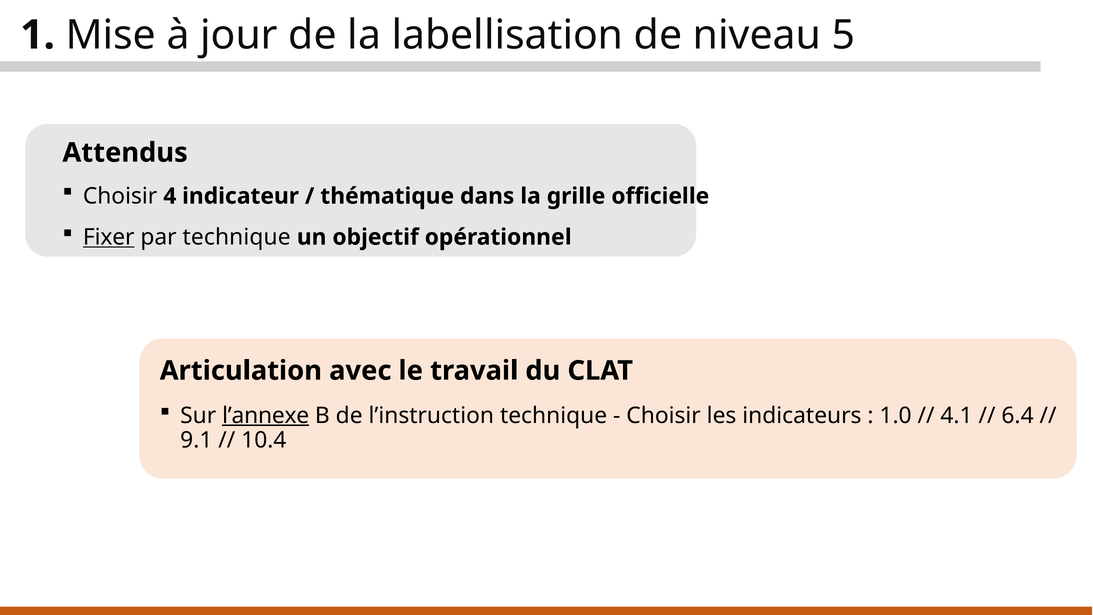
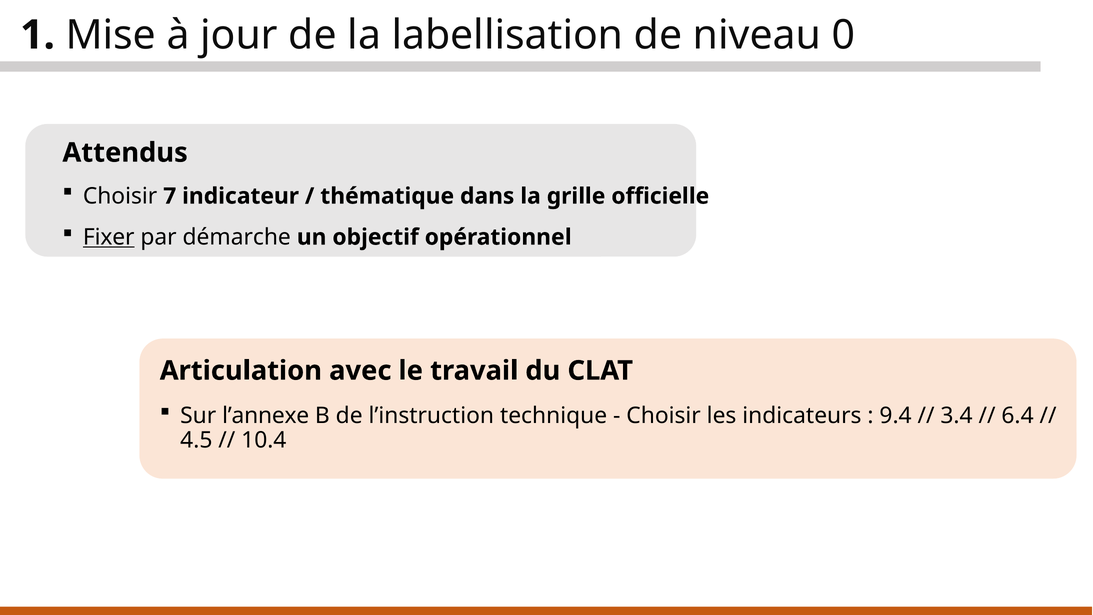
5: 5 -> 0 (843, 35)
4: 4 -> 7 (170, 196)
par technique: technique -> démarche (237, 237)
l’annexe underline: present -> none (266, 415)
1.0: 1.0 -> 9.4 (896, 415)
4.1: 4.1 -> 3.4 (957, 415)
9.1: 9.1 -> 4.5 (196, 440)
